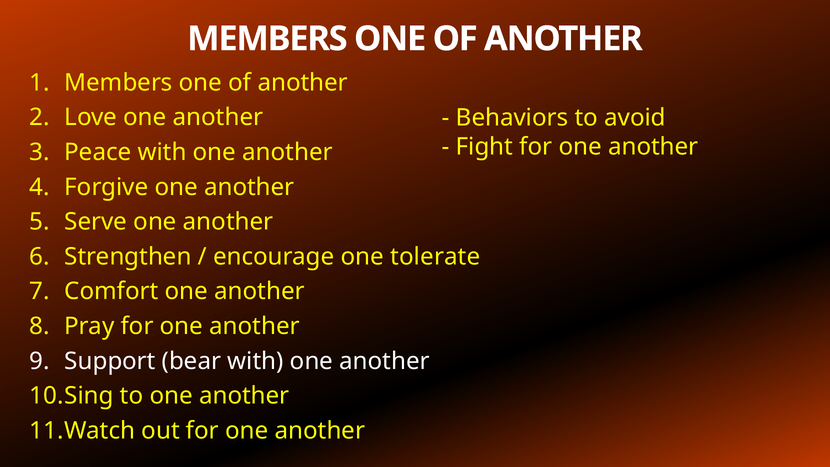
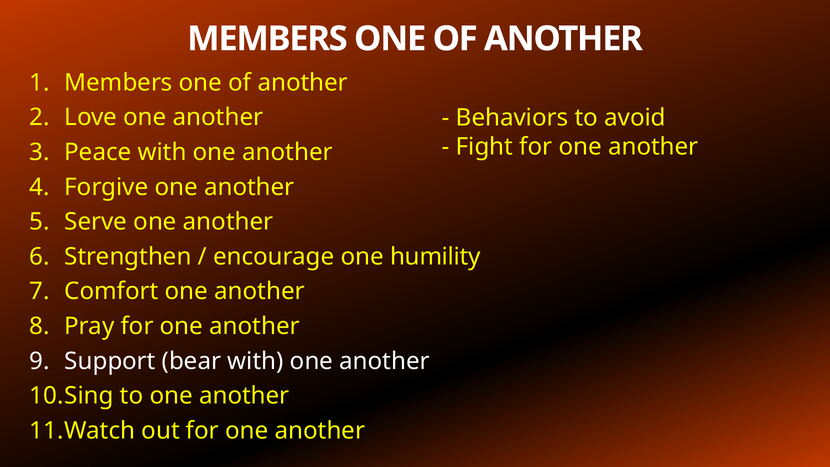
tolerate: tolerate -> humility (435, 257)
